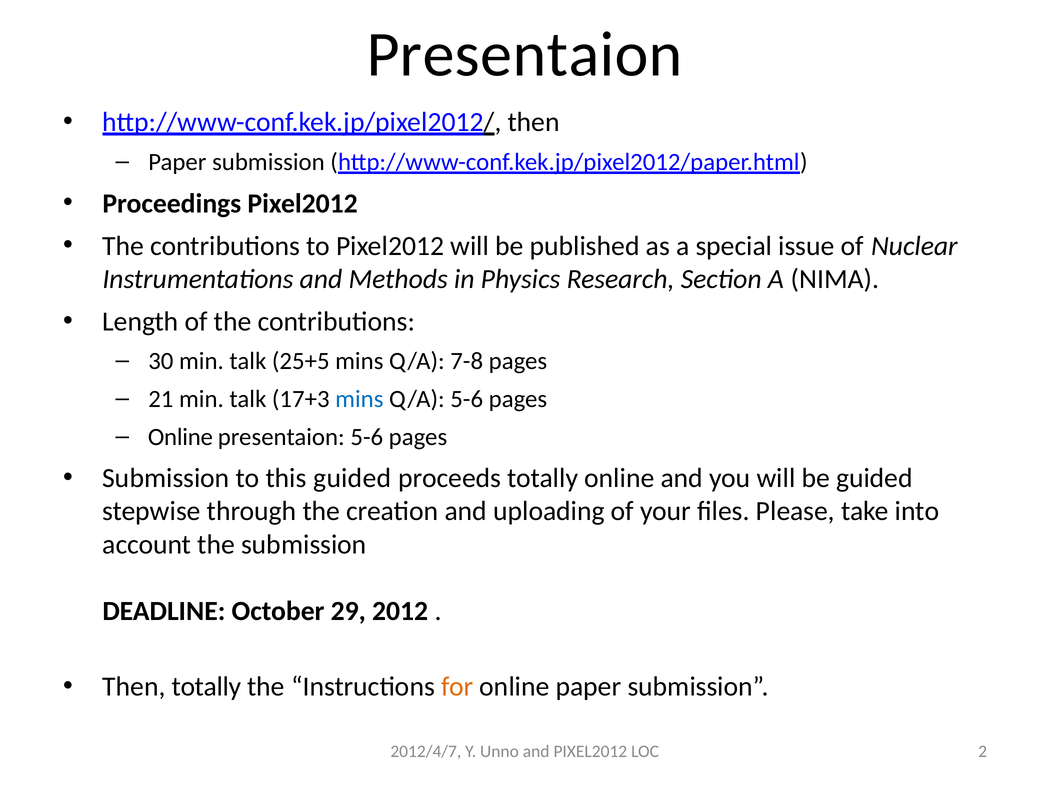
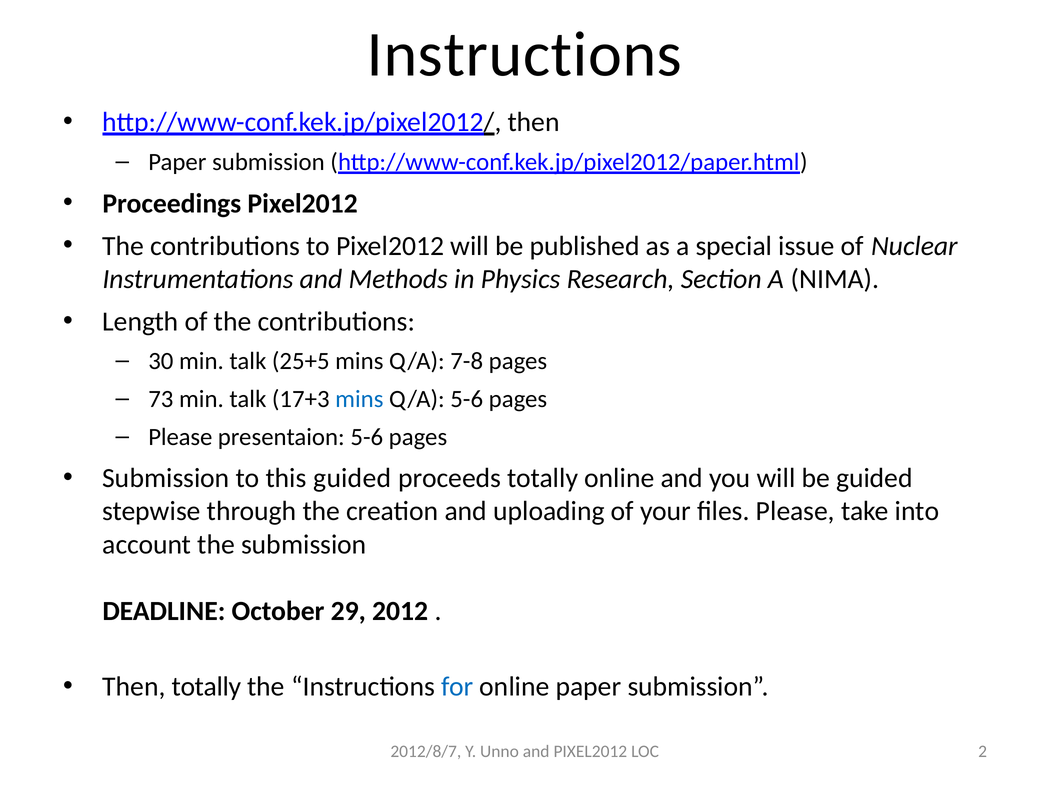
Presentaion: Presentaion -> Instructions (524, 55)
21: 21 -> 73 (161, 399)
Online: Online -> Please (180, 437)
for colour: orange -> blue (457, 687)
2012/4/7: 2012/4/7 -> 2012/8/7 (426, 752)
